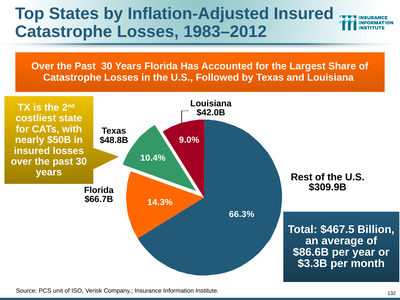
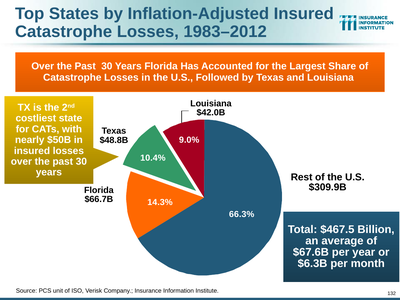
$86.6B: $86.6B -> $67.6B (311, 252)
$3.3B: $3.3B -> $6.3B (313, 264)
